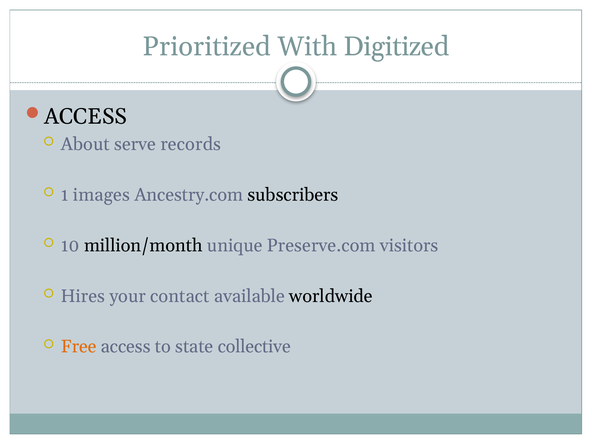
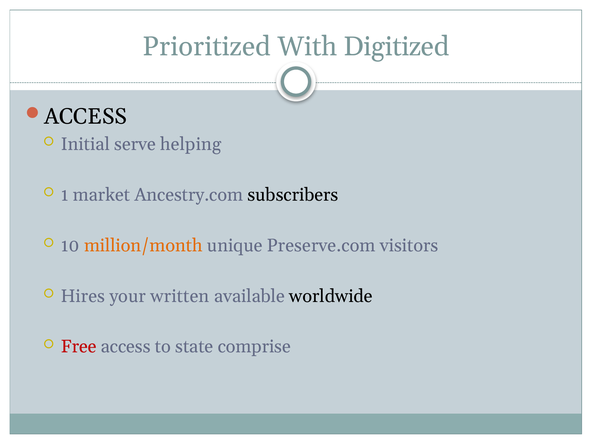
About: About -> Initial (85, 144)
records: records -> helping (191, 144)
images: images -> market (101, 195)
million/month colour: black -> orange (143, 245)
contact: contact -> written (180, 296)
Free colour: orange -> red (79, 347)
collective: collective -> comprise (254, 347)
